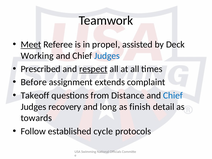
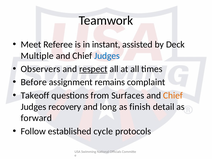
Meet underline: present -> none (31, 44)
propel: propel -> instant (106, 44)
Working: Working -> Multiple (37, 56)
Prescribed: Prescribed -> Observers (41, 69)
extends: extends -> remains (110, 82)
Distance: Distance -> Surfaces (128, 95)
Chief colour: blue -> orange (173, 95)
towards: towards -> forward (36, 118)
